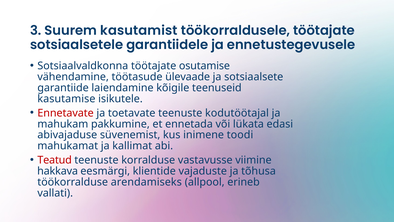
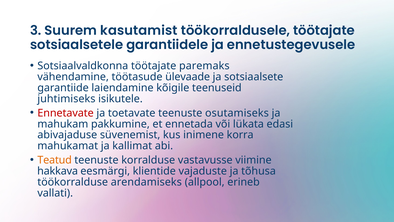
osutamise: osutamise -> paremaks (204, 66)
kasutamise: kasutamise -> juhtimiseks (66, 99)
kodutöötajal: kodutöötajal -> osutamiseks (237, 113)
toodi: toodi -> korra (240, 135)
Teatud colour: red -> orange (55, 160)
